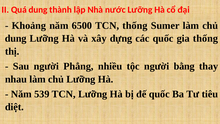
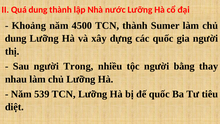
6500: 6500 -> 4500 (82, 25)
TCN thống: thống -> thành (135, 25)
gia thống: thống -> người (205, 38)
Phẳng: Phẳng -> Trong (78, 66)
